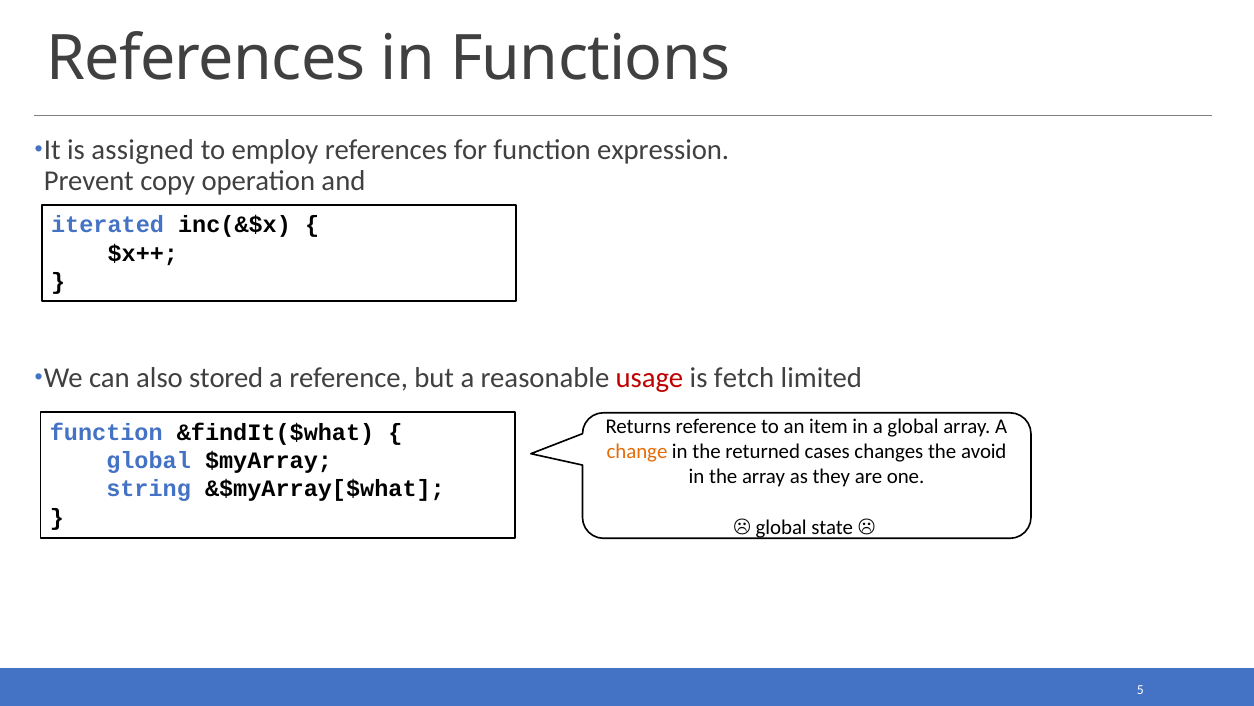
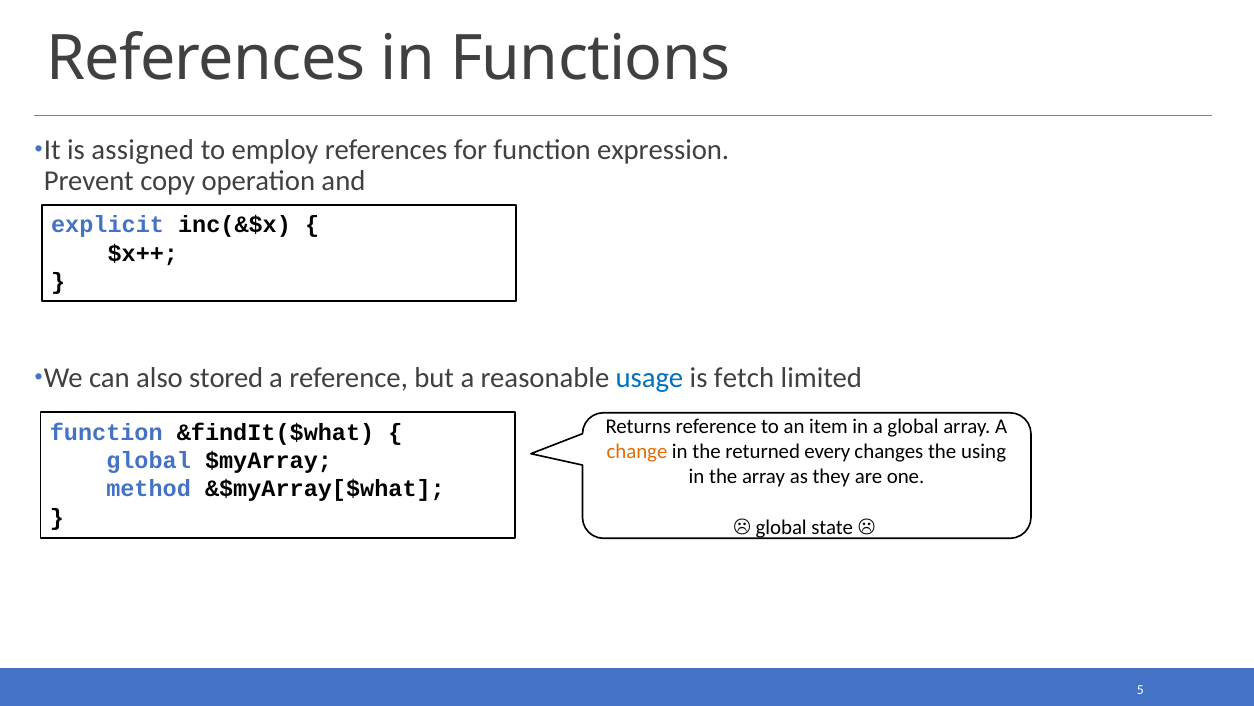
iterated: iterated -> explicit (108, 225)
usage colour: red -> blue (649, 378)
cases: cases -> every (827, 451)
avoid: avoid -> using (984, 451)
string: string -> method (149, 489)
